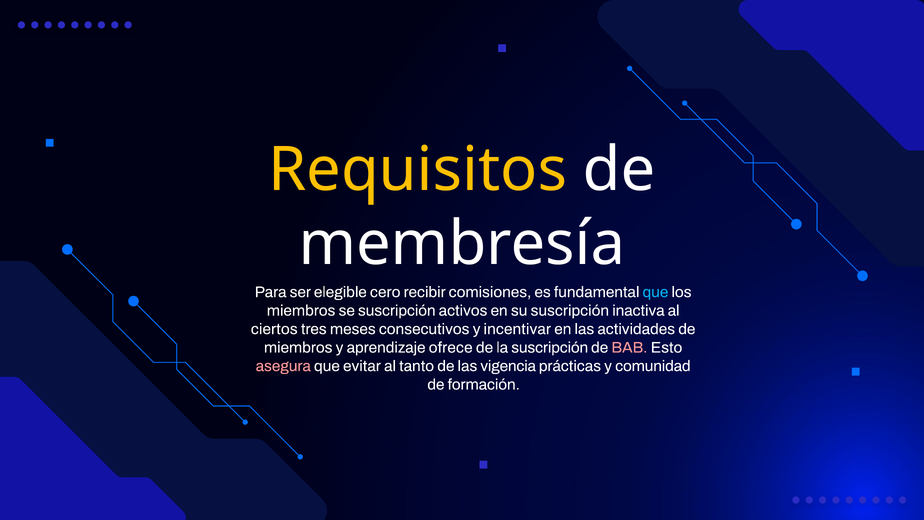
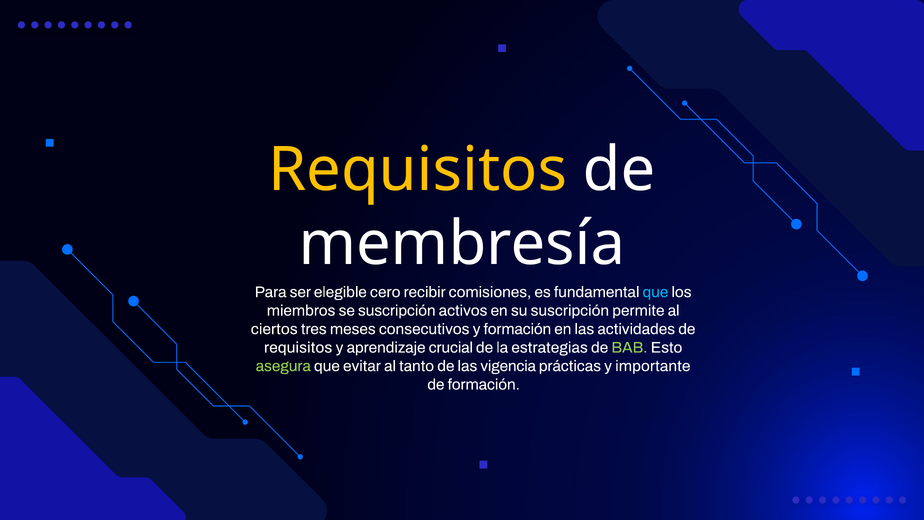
inactiva: inactiva -> permite (638, 310)
y incentivar: incentivar -> formación (517, 329)
miembros: miembros -> requisitos (298, 347)
ofrece: ofrece -> crucial (451, 347)
la suscripción: suscripción -> estrategias (550, 347)
BAB colour: pink -> light green (629, 347)
asegura colour: pink -> light green (283, 366)
comunidad: comunidad -> importante (653, 366)
